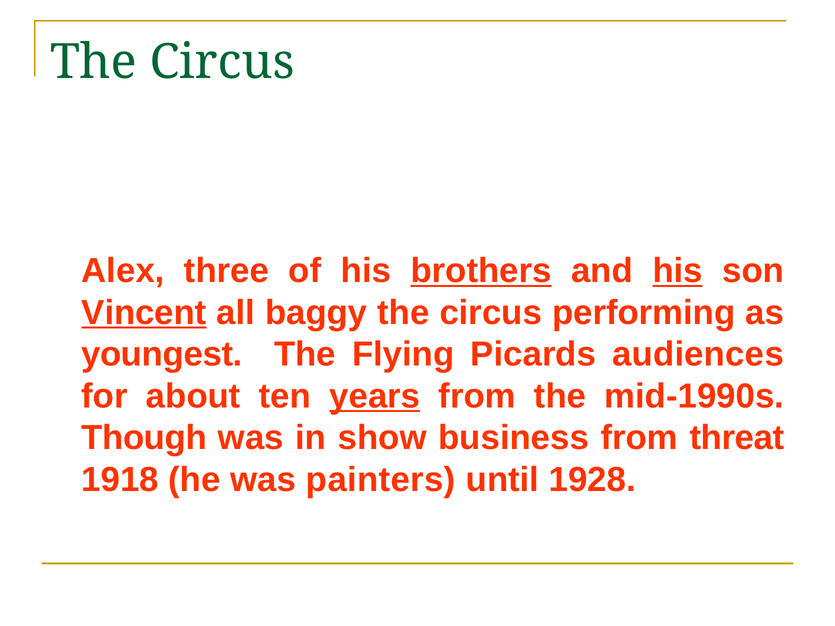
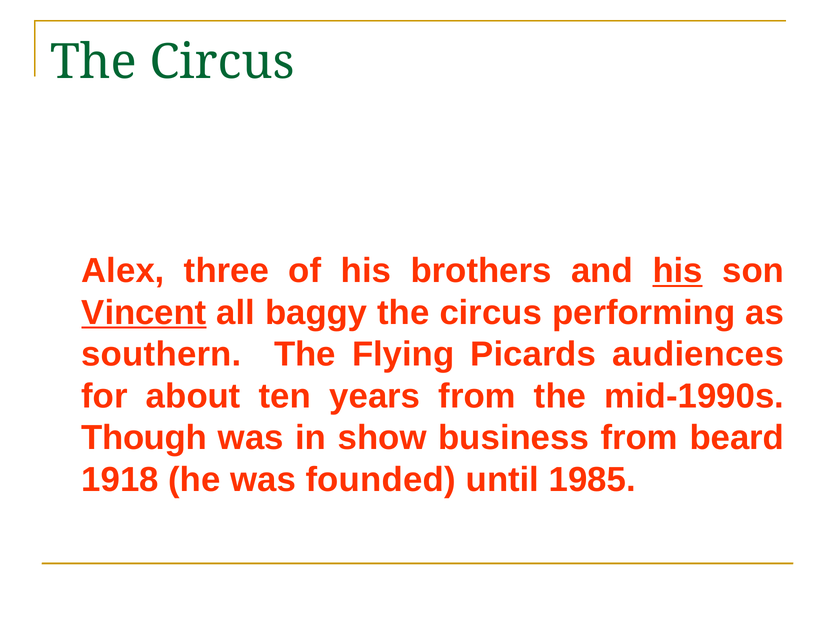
brothers underline: present -> none (481, 271)
youngest: youngest -> southern (162, 355)
years underline: present -> none (375, 396)
threat: threat -> beard (737, 438)
painters: painters -> founded (381, 480)
1928: 1928 -> 1985 (592, 480)
